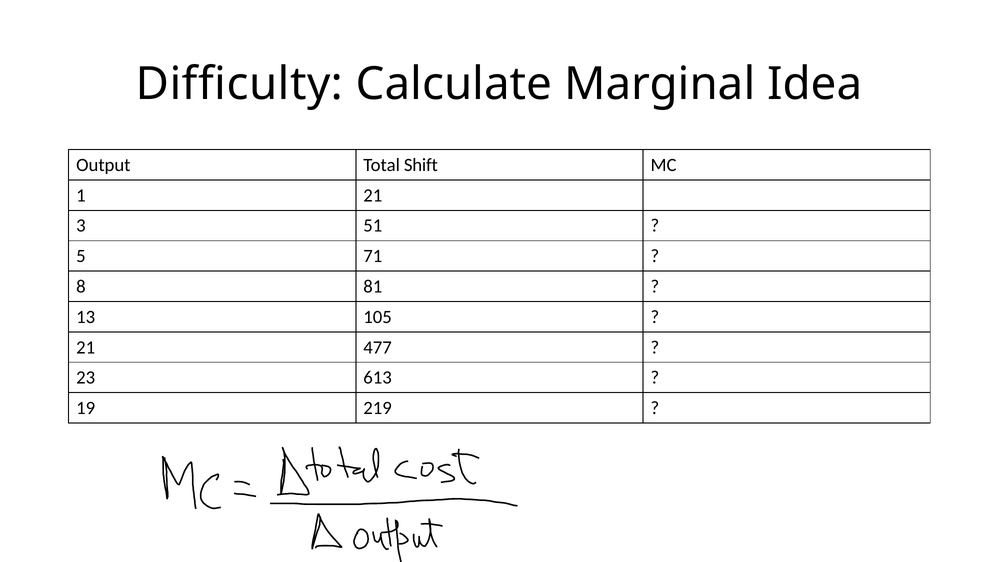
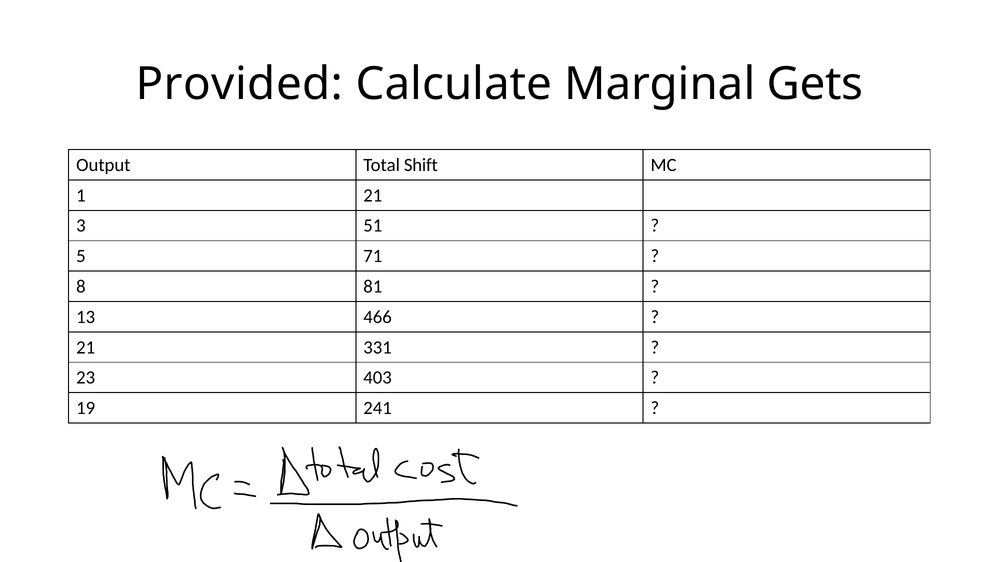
Difficulty: Difficulty -> Provided (239, 84)
Idea: Idea -> Gets (815, 84)
105: 105 -> 466 (378, 317)
477: 477 -> 331 (378, 347)
613: 613 -> 403 (378, 378)
219: 219 -> 241 (378, 408)
